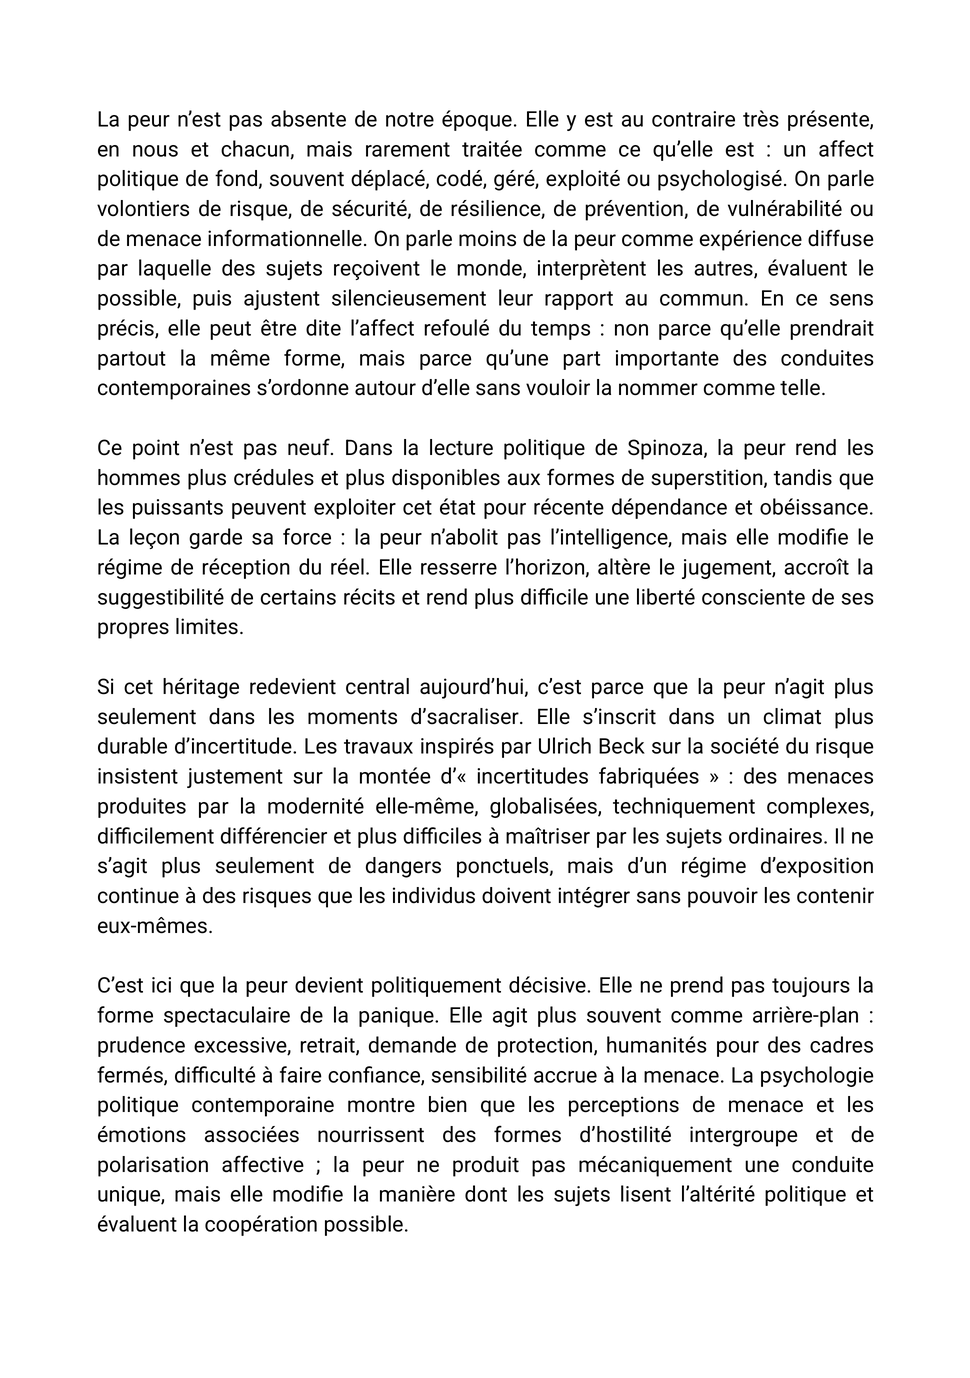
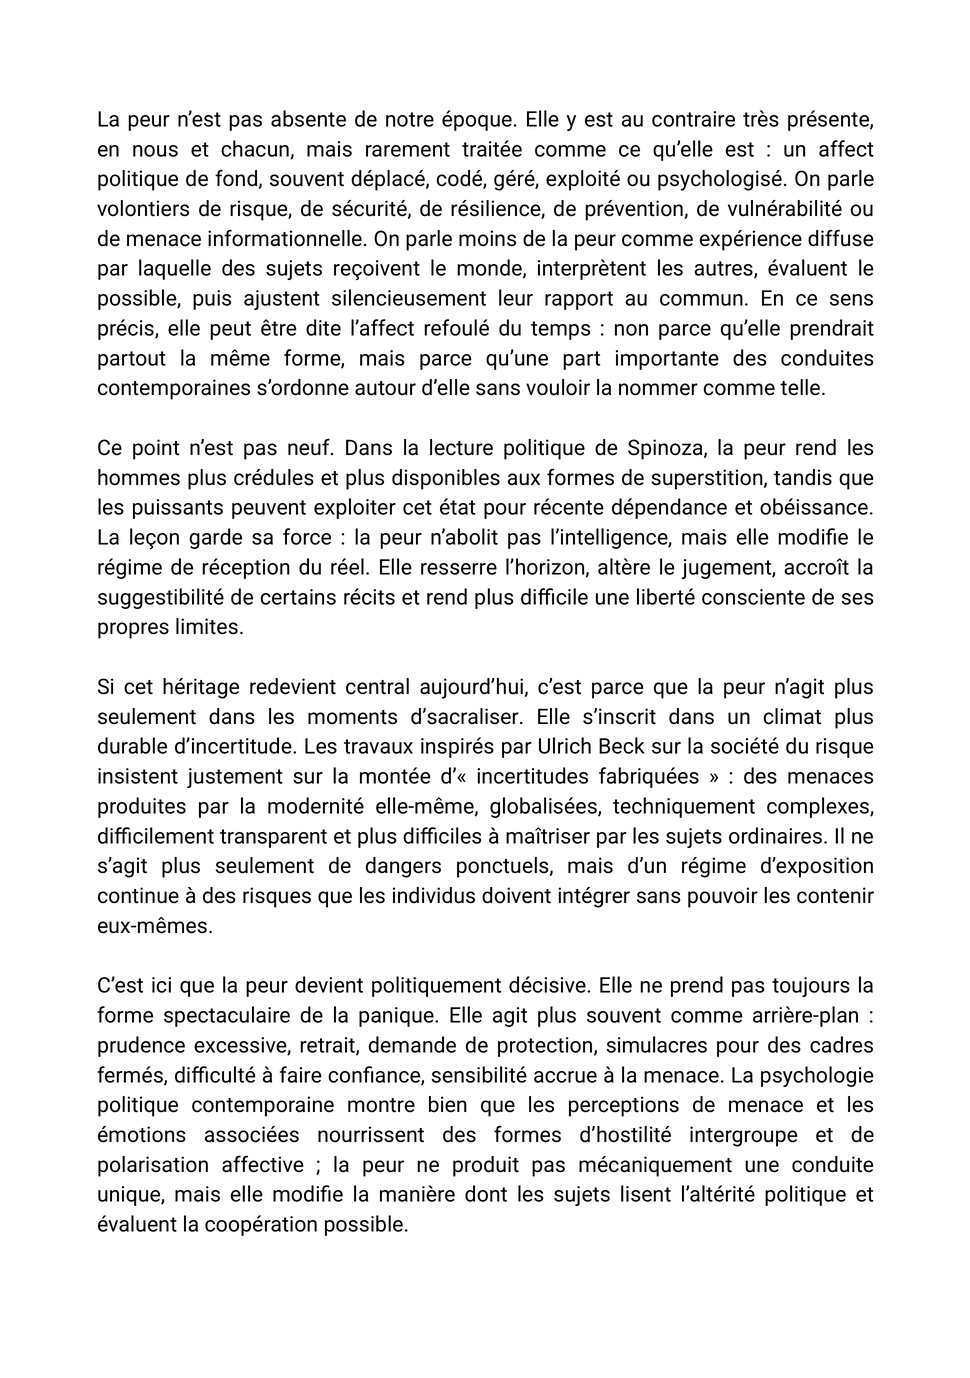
différencier: différencier -> transparent (274, 836)
humanités: humanités -> simulacres (657, 1045)
